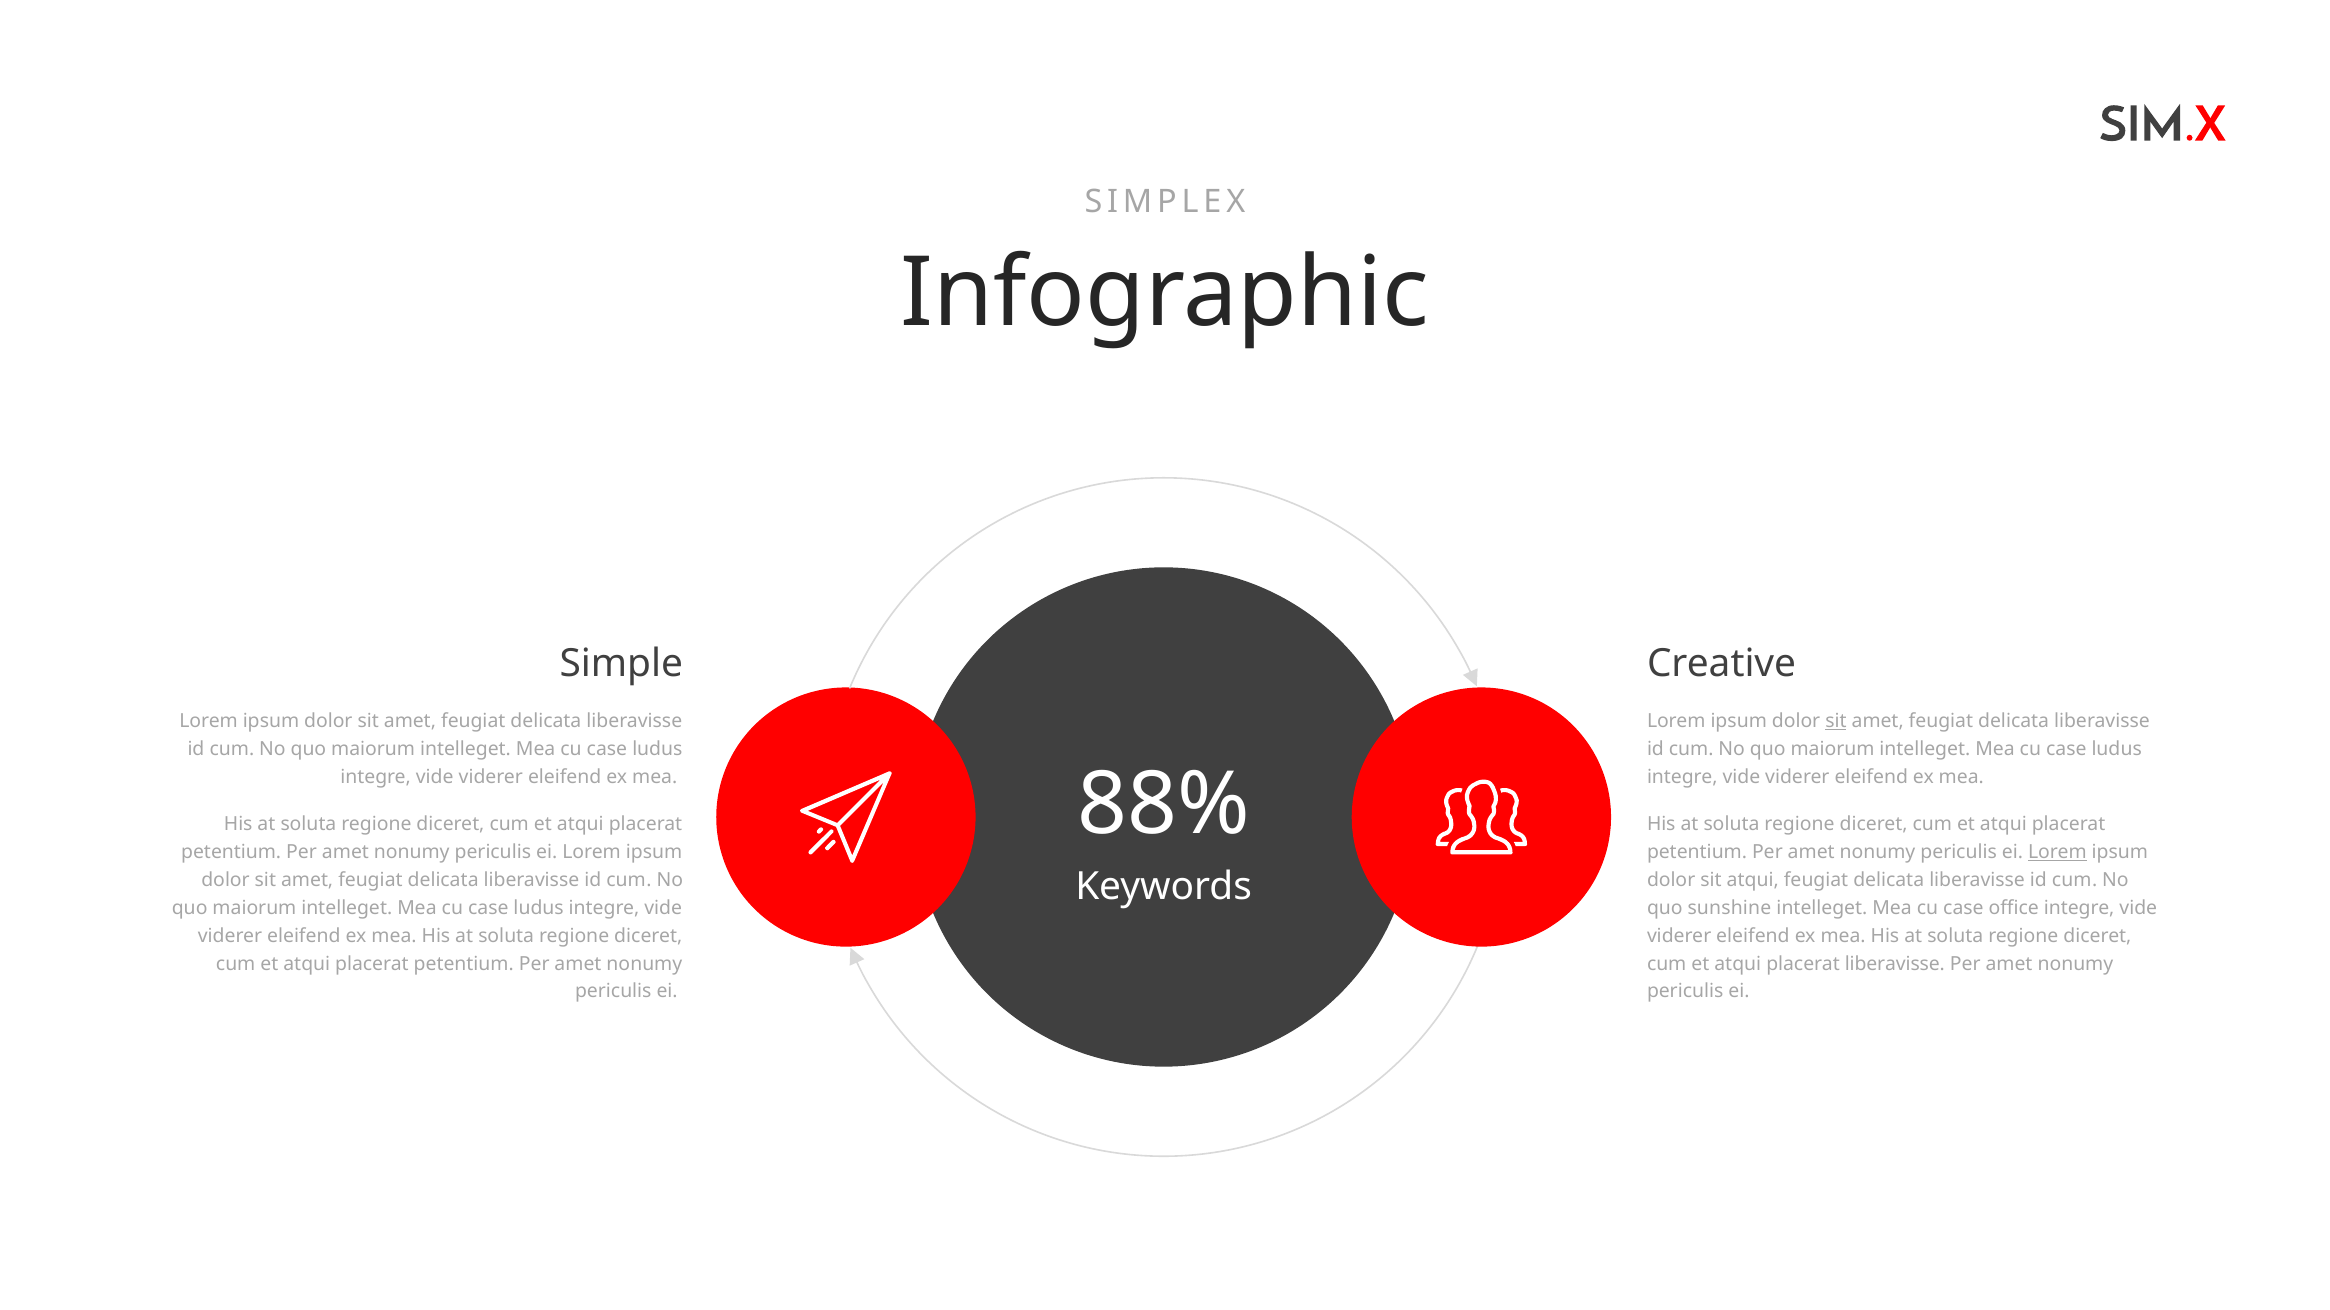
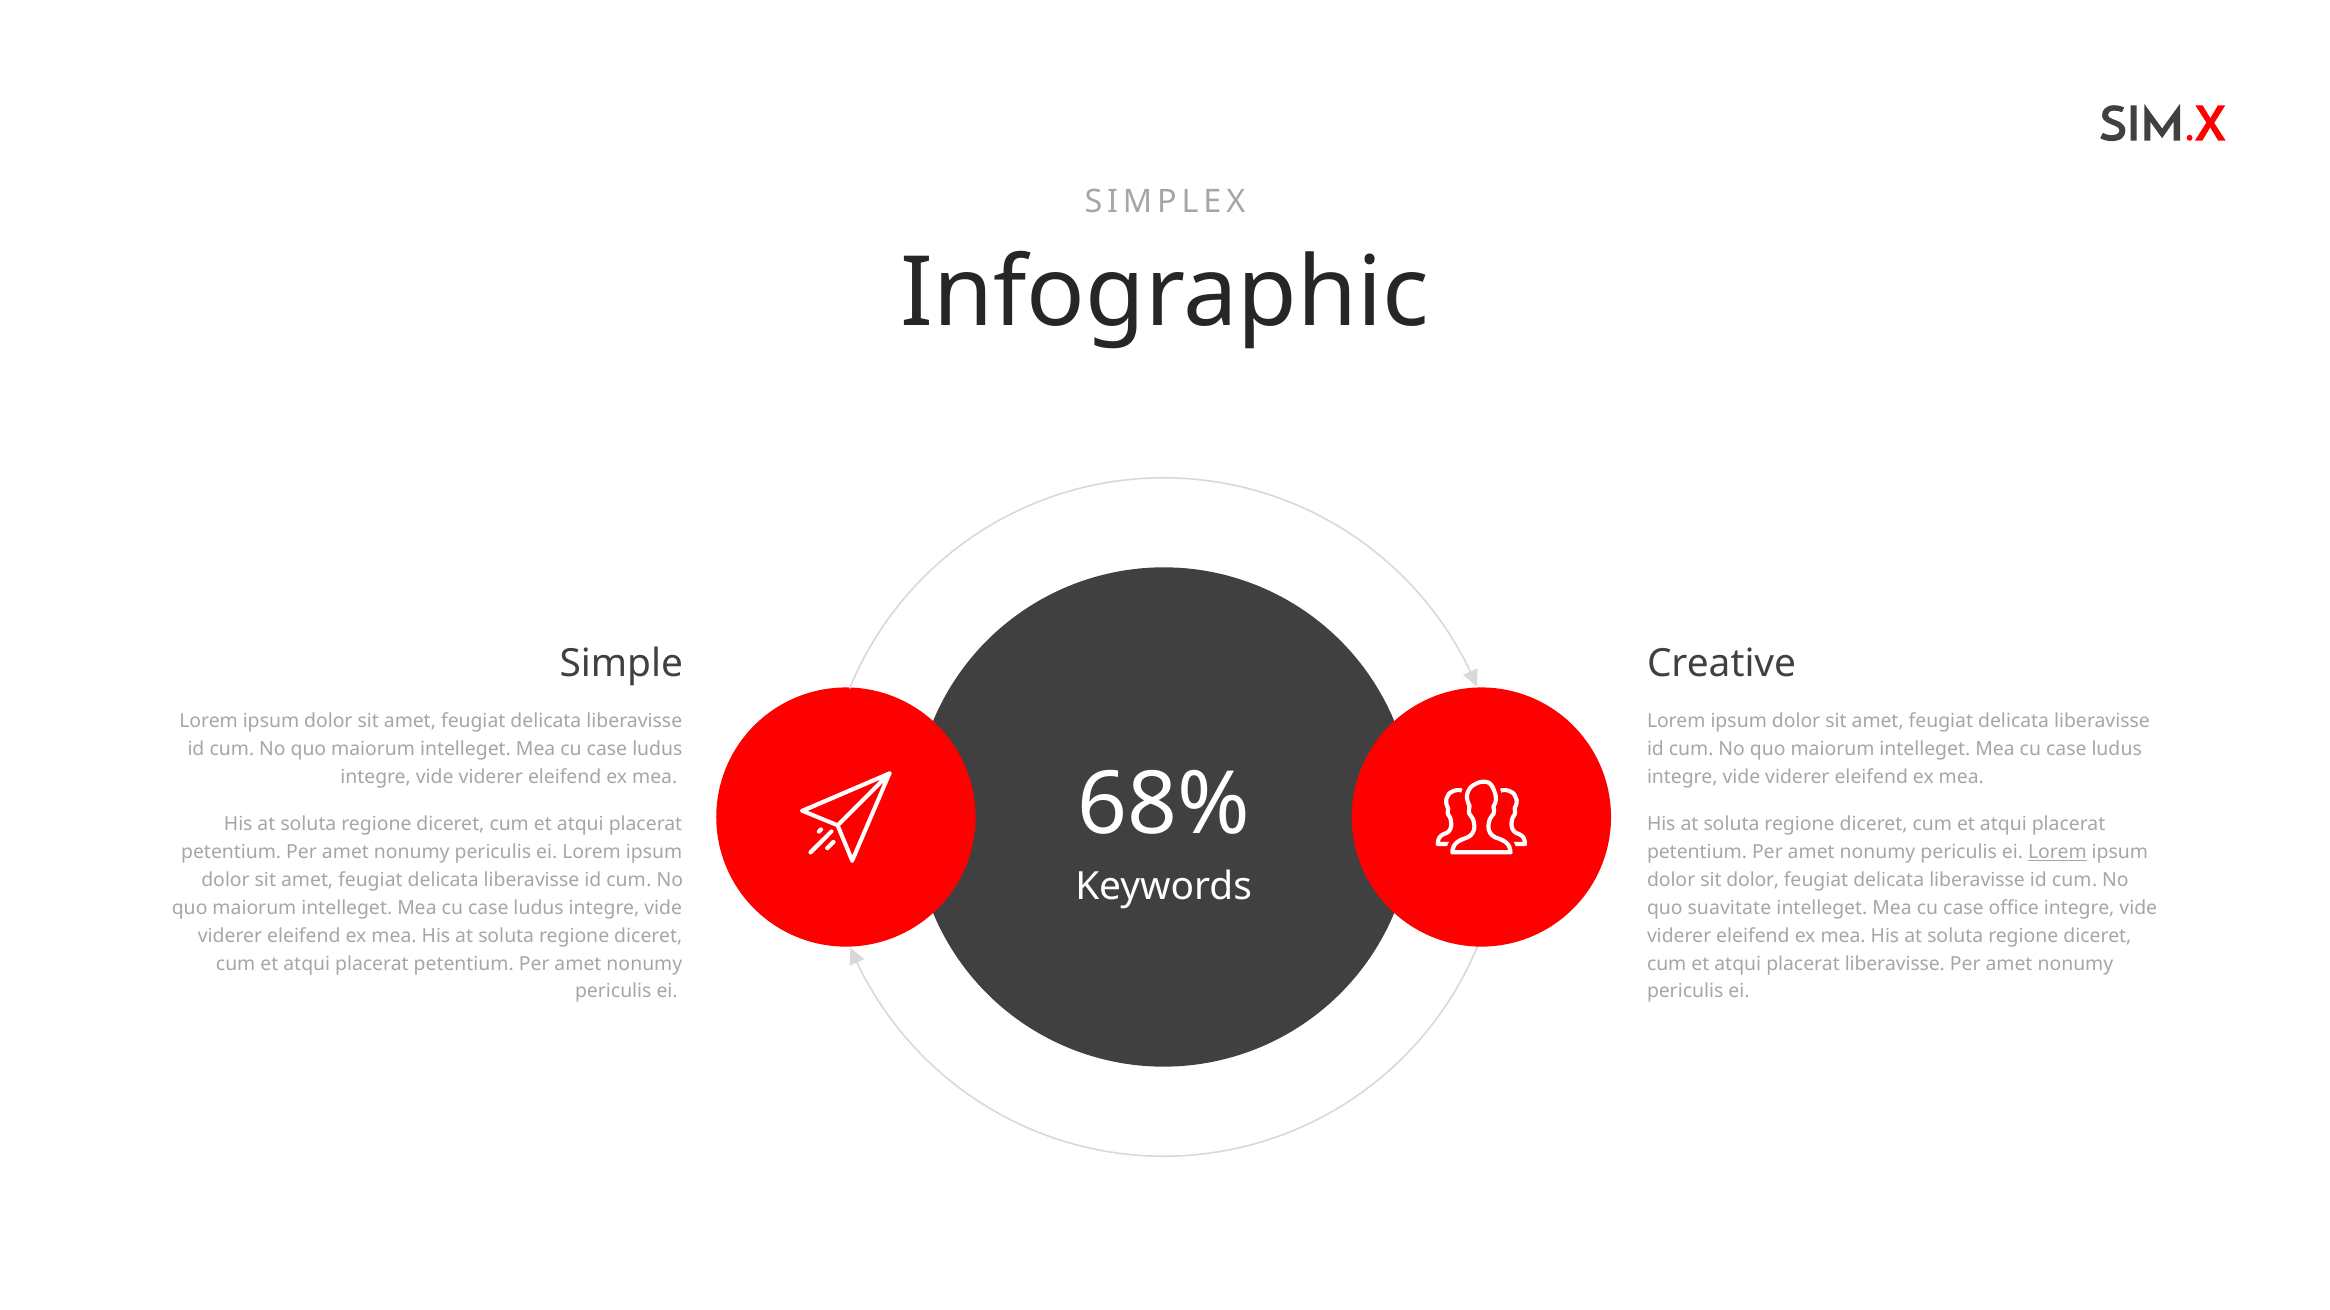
sit underline: present -> none (1836, 721)
88%: 88% -> 68% (1164, 805)
sit atqui: atqui -> dolor (1753, 880)
sunshine: sunshine -> suavitate (1729, 908)
